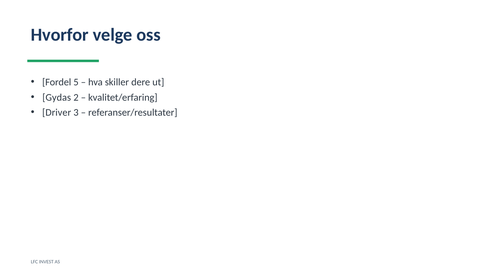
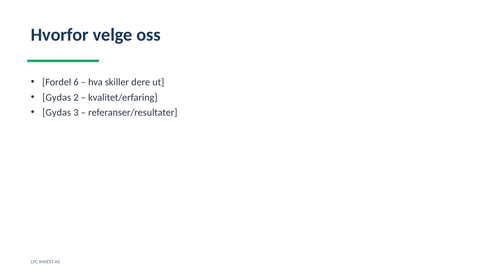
5: 5 -> 6 (76, 82)
Driver: Driver -> Gydas (57, 112)
